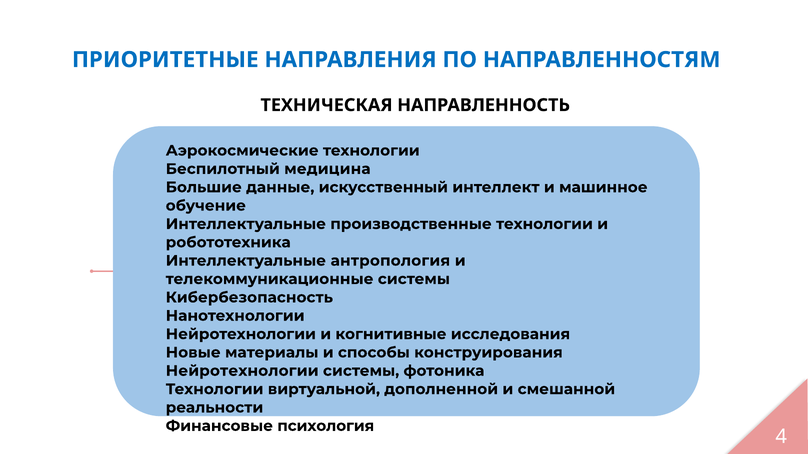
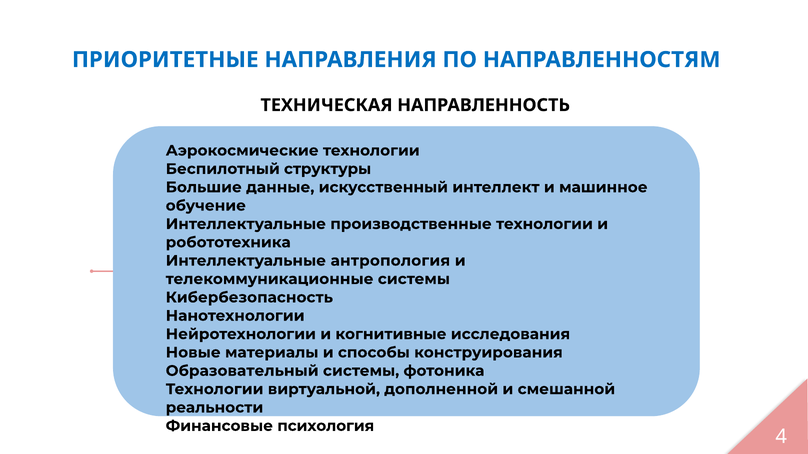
медицина: медицина -> структуры (328, 169)
Нейротехнологии: Нейротехнологии -> Образовательный (242, 371)
